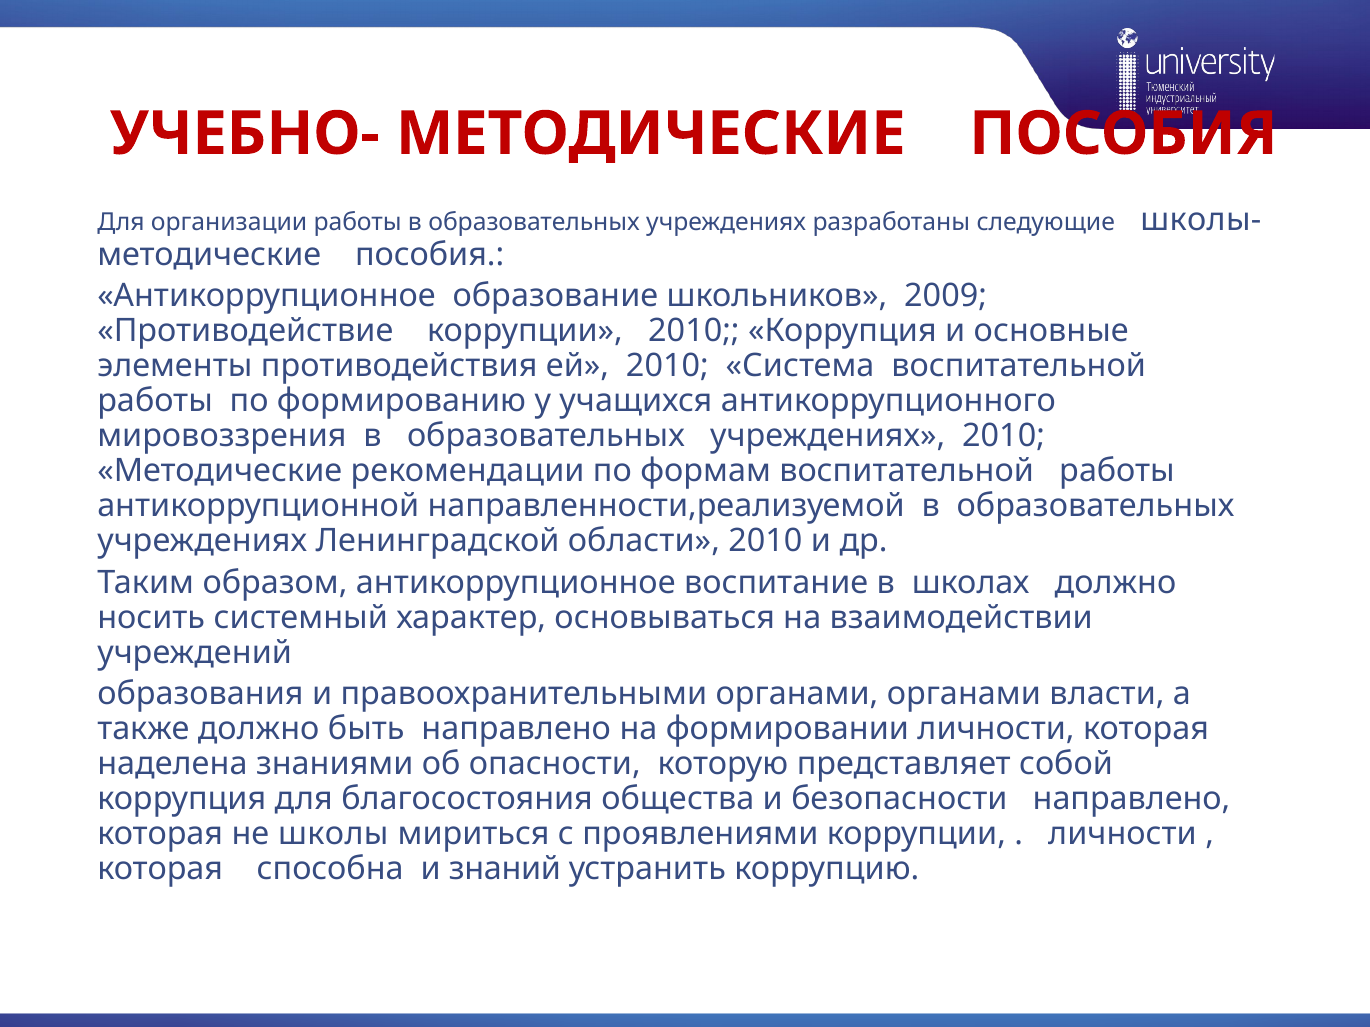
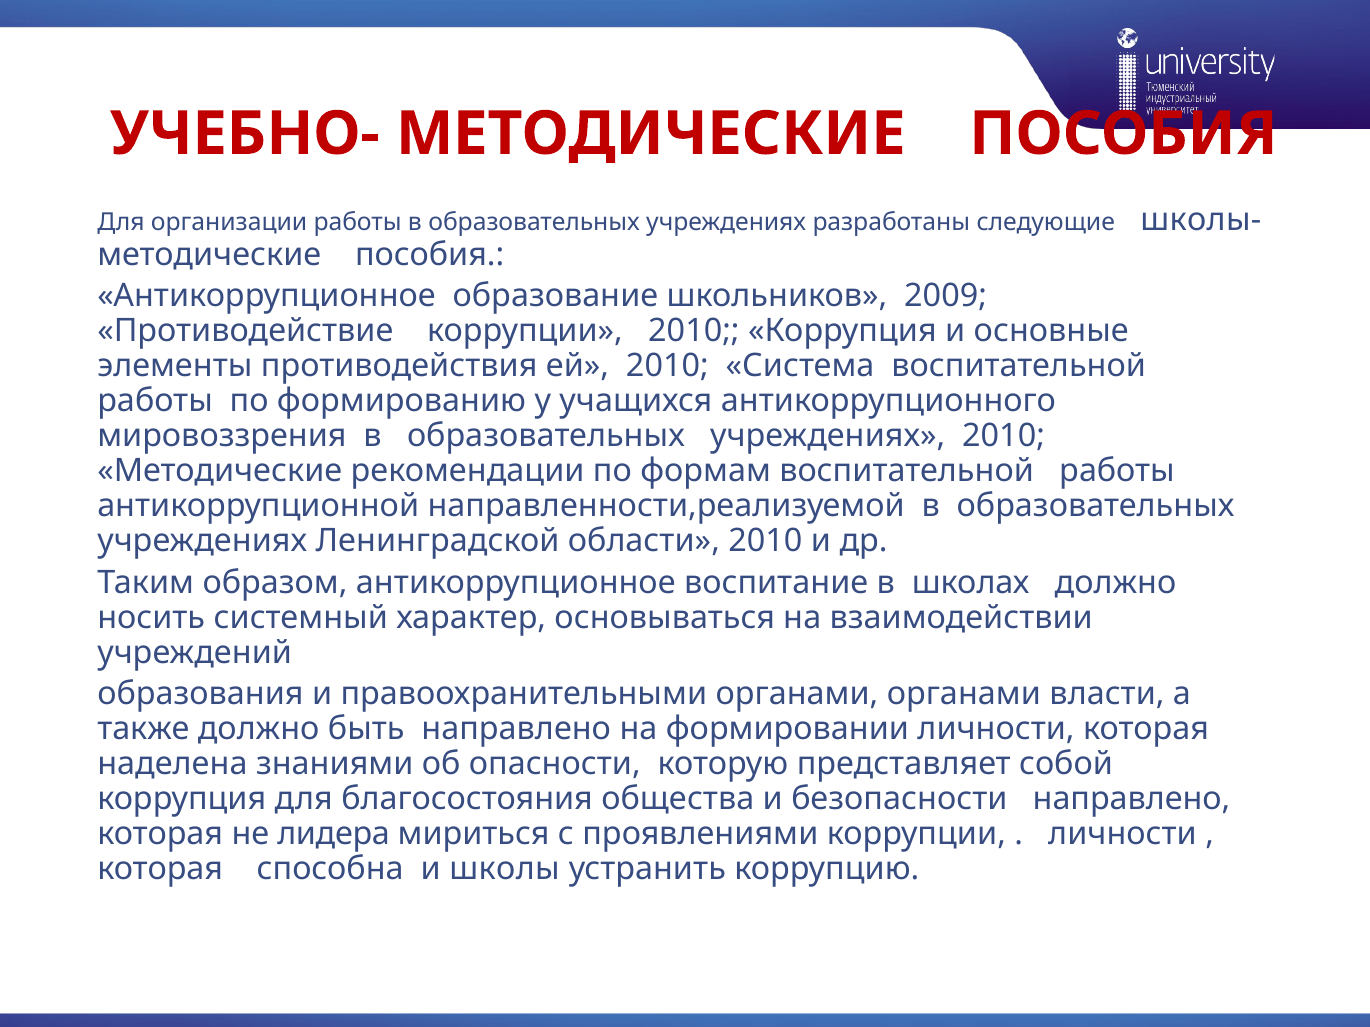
школы: школы -> лидера (334, 834)
знаний: знаний -> школы (505, 869)
